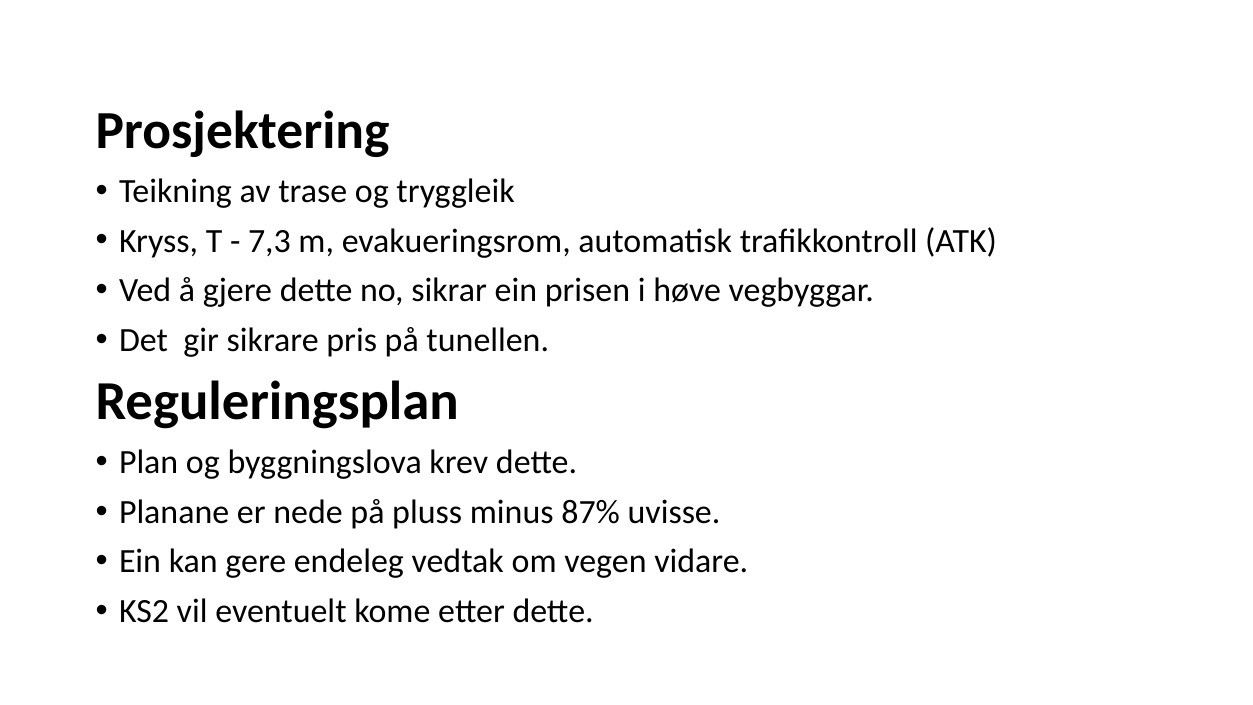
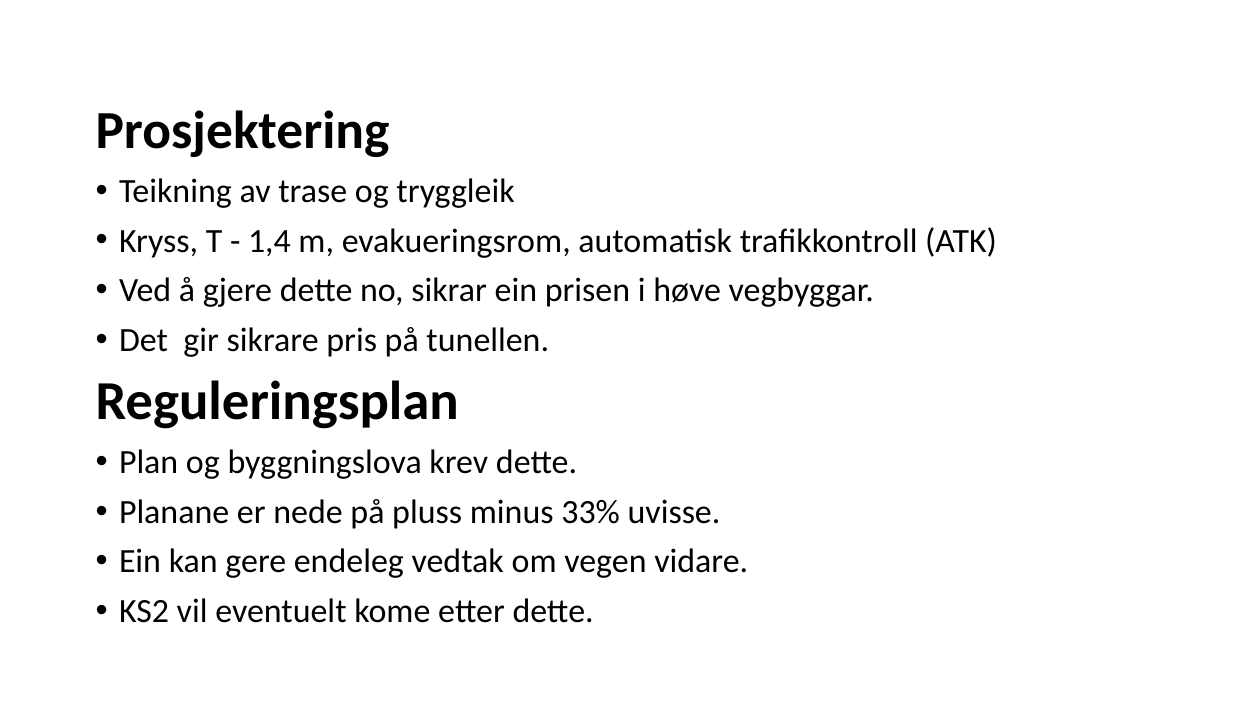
7,3: 7,3 -> 1,4 (269, 241)
87%: 87% -> 33% (591, 512)
